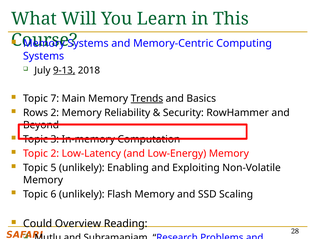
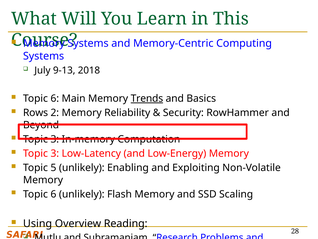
9-13 underline: present -> none (64, 70)
7: 7 -> 6 (55, 98)
2: 2 -> 3 (55, 153)
Could: Could -> Using (38, 223)
